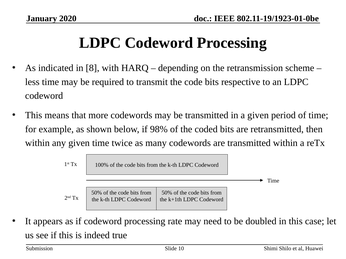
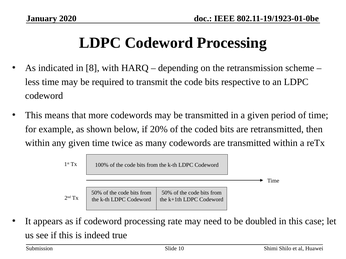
98%: 98% -> 20% (159, 129)
